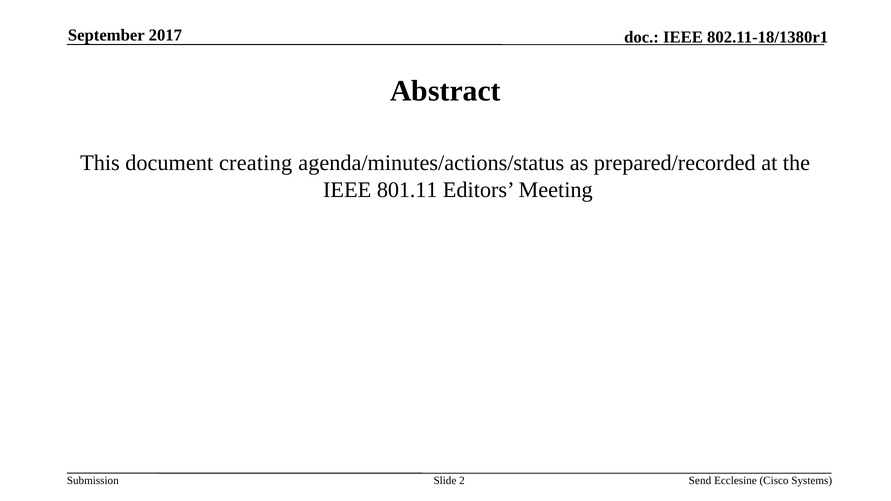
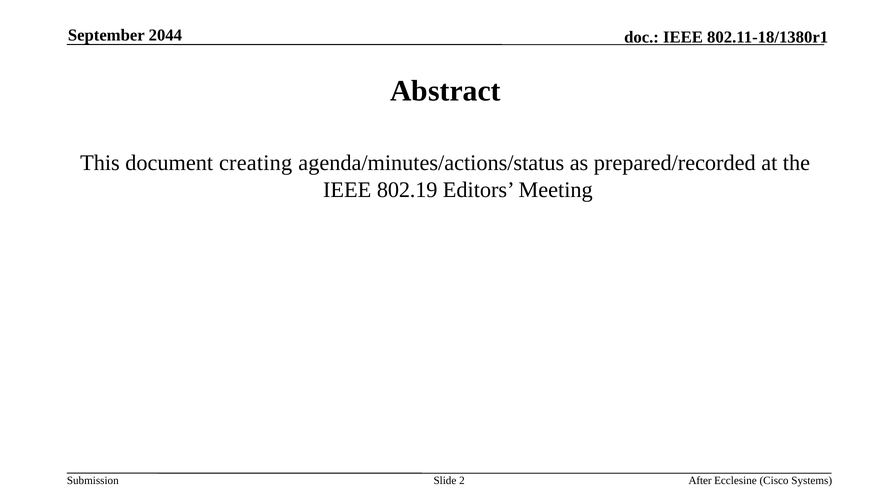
2017: 2017 -> 2044 (165, 35)
801.11: 801.11 -> 802.19 (407, 190)
Send: Send -> After (700, 481)
